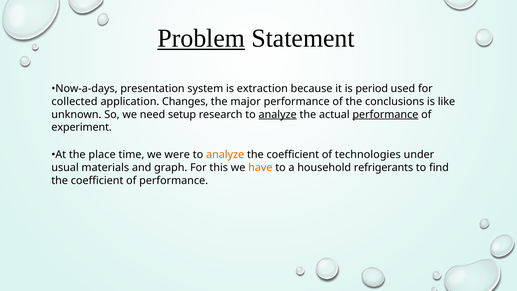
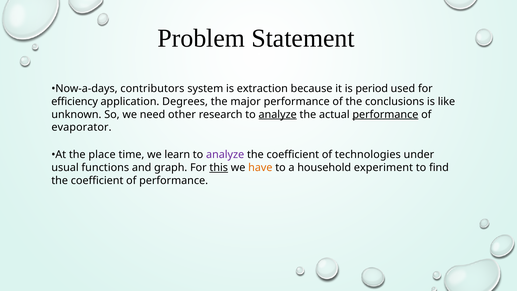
Problem underline: present -> none (201, 38)
presentation: presentation -> contributors (152, 89)
collected: collected -> efficiency (75, 101)
Changes: Changes -> Degrees (185, 101)
setup: setup -> other (182, 114)
experiment: experiment -> evaporator (81, 127)
were: were -> learn (177, 155)
analyze colour: orange -> purple (225, 155)
materials: materials -> functions (105, 167)
this underline: none -> present (219, 167)
refrigerants: refrigerants -> experiment (383, 167)
